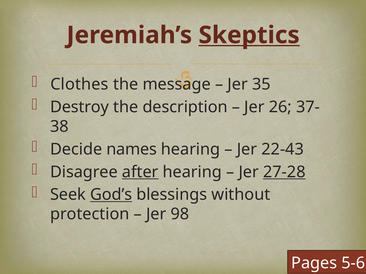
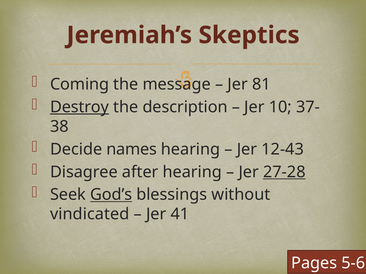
Skeptics underline: present -> none (249, 35)
Clothes: Clothes -> Coming (80, 84)
35: 35 -> 81 (261, 84)
Destroy underline: none -> present (80, 107)
26: 26 -> 10 (280, 107)
22-43: 22-43 -> 12-43 (283, 149)
after underline: present -> none (140, 172)
protection: protection -> vindicated (90, 215)
98: 98 -> 41 (180, 215)
